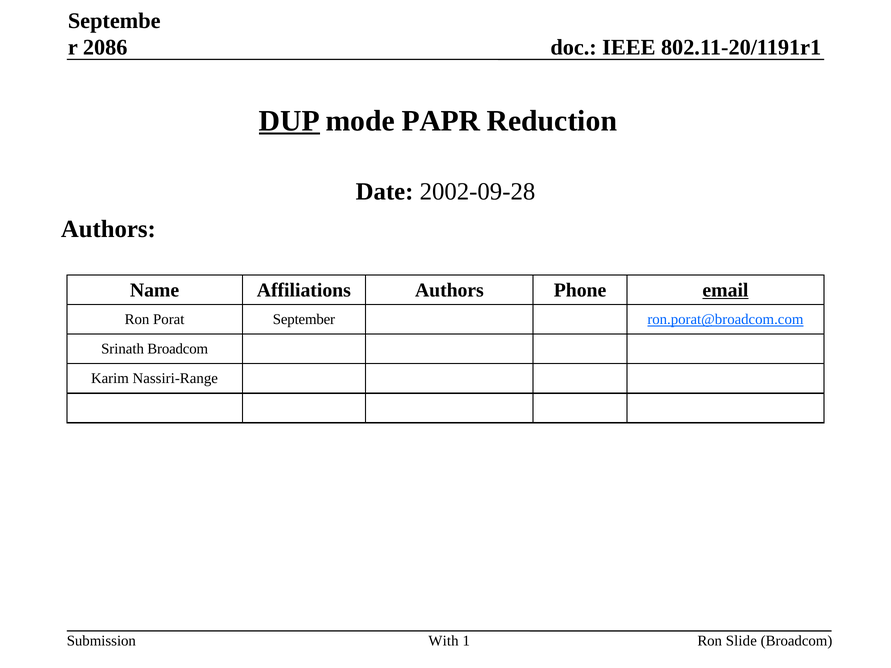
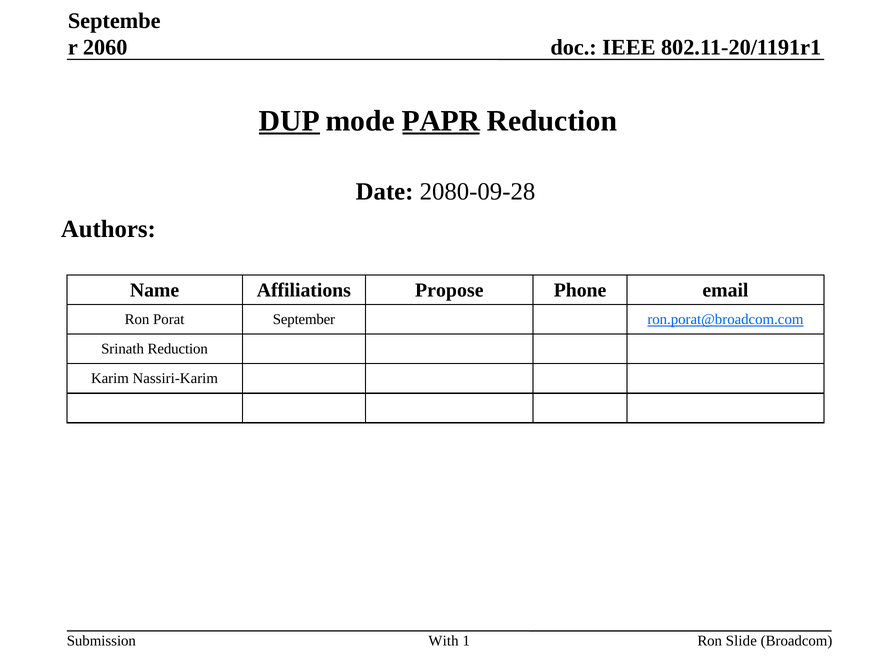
2086: 2086 -> 2060 (105, 48)
PAPR underline: none -> present (441, 121)
2002-09-28: 2002-09-28 -> 2080-09-28 (477, 192)
Affiliations Authors: Authors -> Propose (449, 290)
email underline: present -> none (725, 290)
Srinath Broadcom: Broadcom -> Reduction (178, 349)
Nassiri-Range: Nassiri-Range -> Nassiri-Karim (175, 379)
